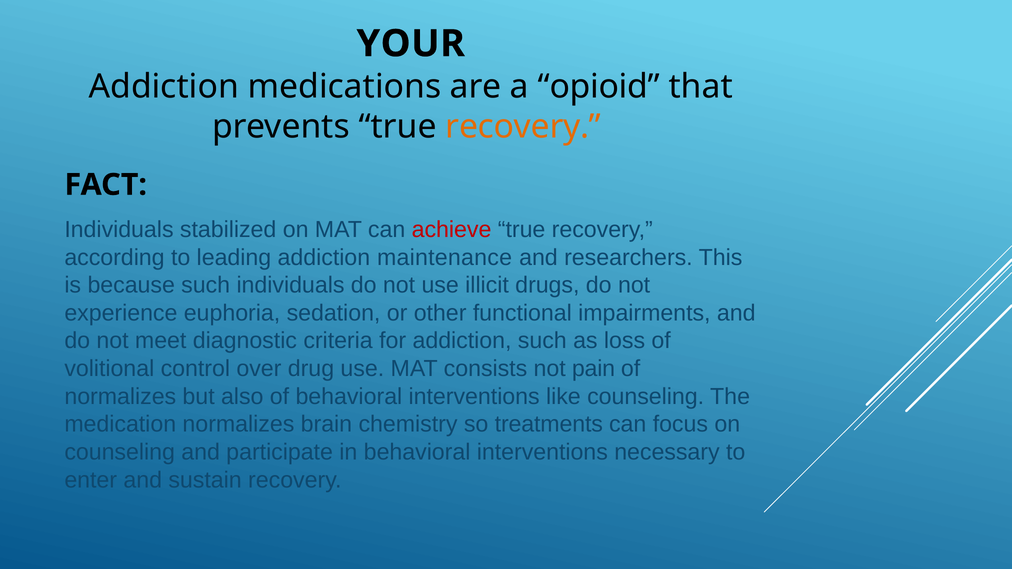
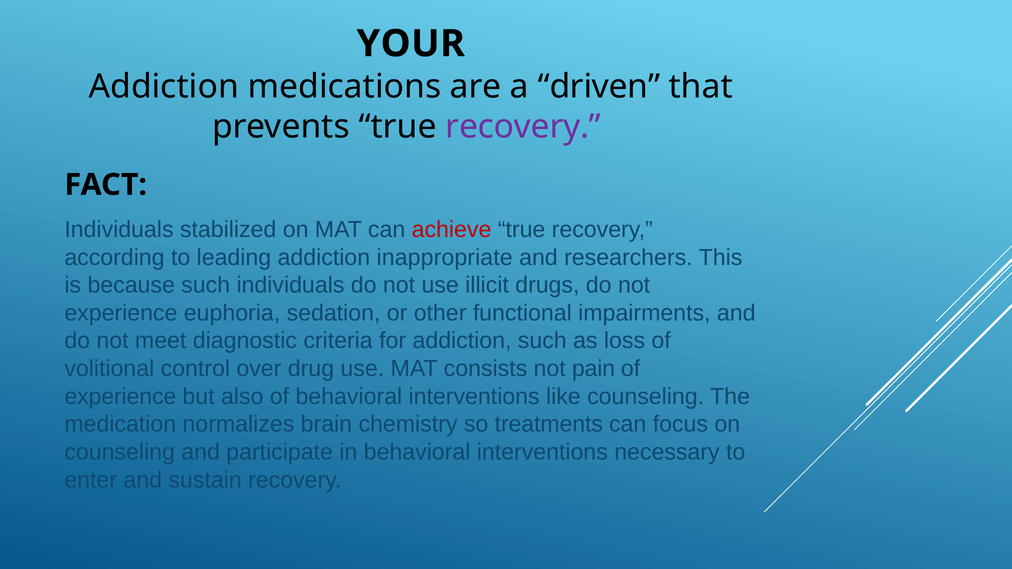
opioid: opioid -> driven (599, 86)
recovery colour: orange -> purple (523, 127)
maintenance: maintenance -> inappropriate (445, 258)
normalizes: normalizes -> experience (120, 397)
